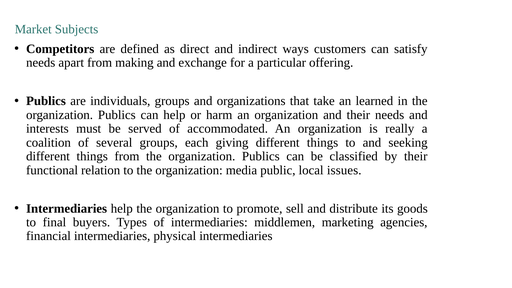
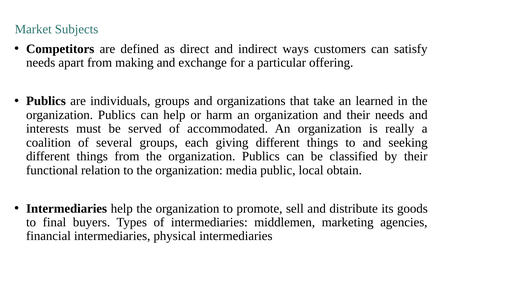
issues: issues -> obtain (344, 170)
